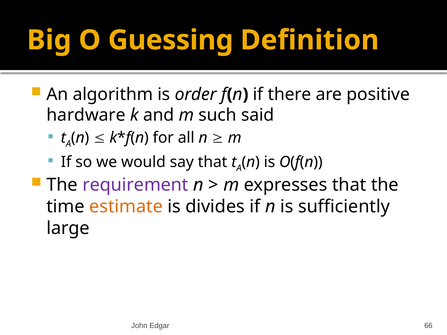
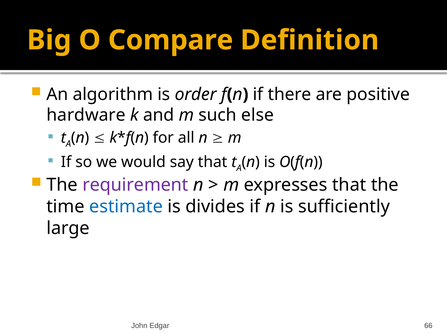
Guessing: Guessing -> Compare (171, 40)
said: said -> else (258, 115)
estimate colour: orange -> blue (126, 207)
